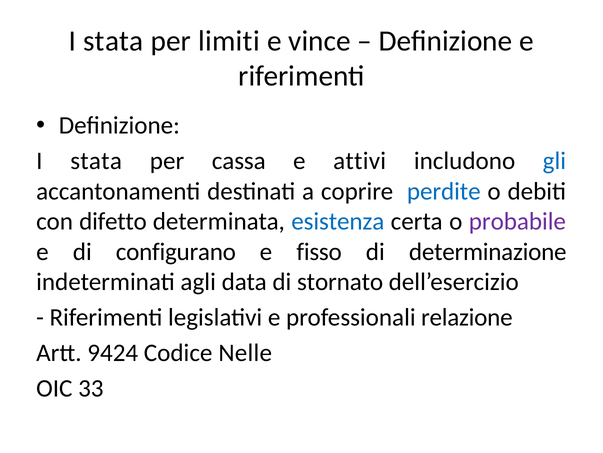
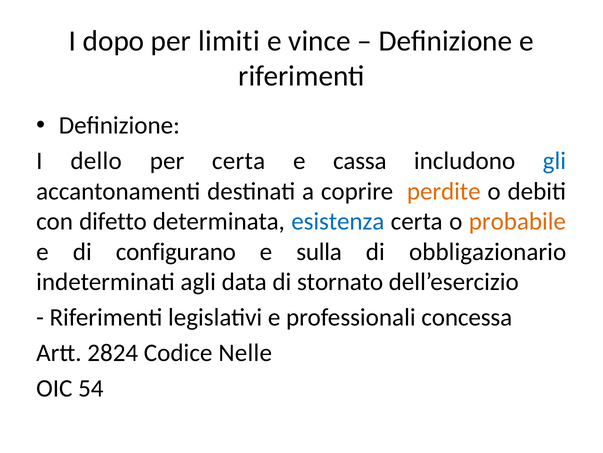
stata: stata -> dopo (114, 41)
stata: stata -> dello (96, 161)
per cassa: cassa -> certa (239, 161)
attivi: attivi -> cassa (360, 161)
perdite colour: blue -> orange (444, 191)
probabile colour: purple -> orange (517, 221)
fisso: fisso -> sulla (319, 251)
determinazione: determinazione -> obbligazionario (488, 251)
relazione: relazione -> concessa (467, 317)
9424: 9424 -> 2824 (113, 353)
33: 33 -> 54 (91, 388)
